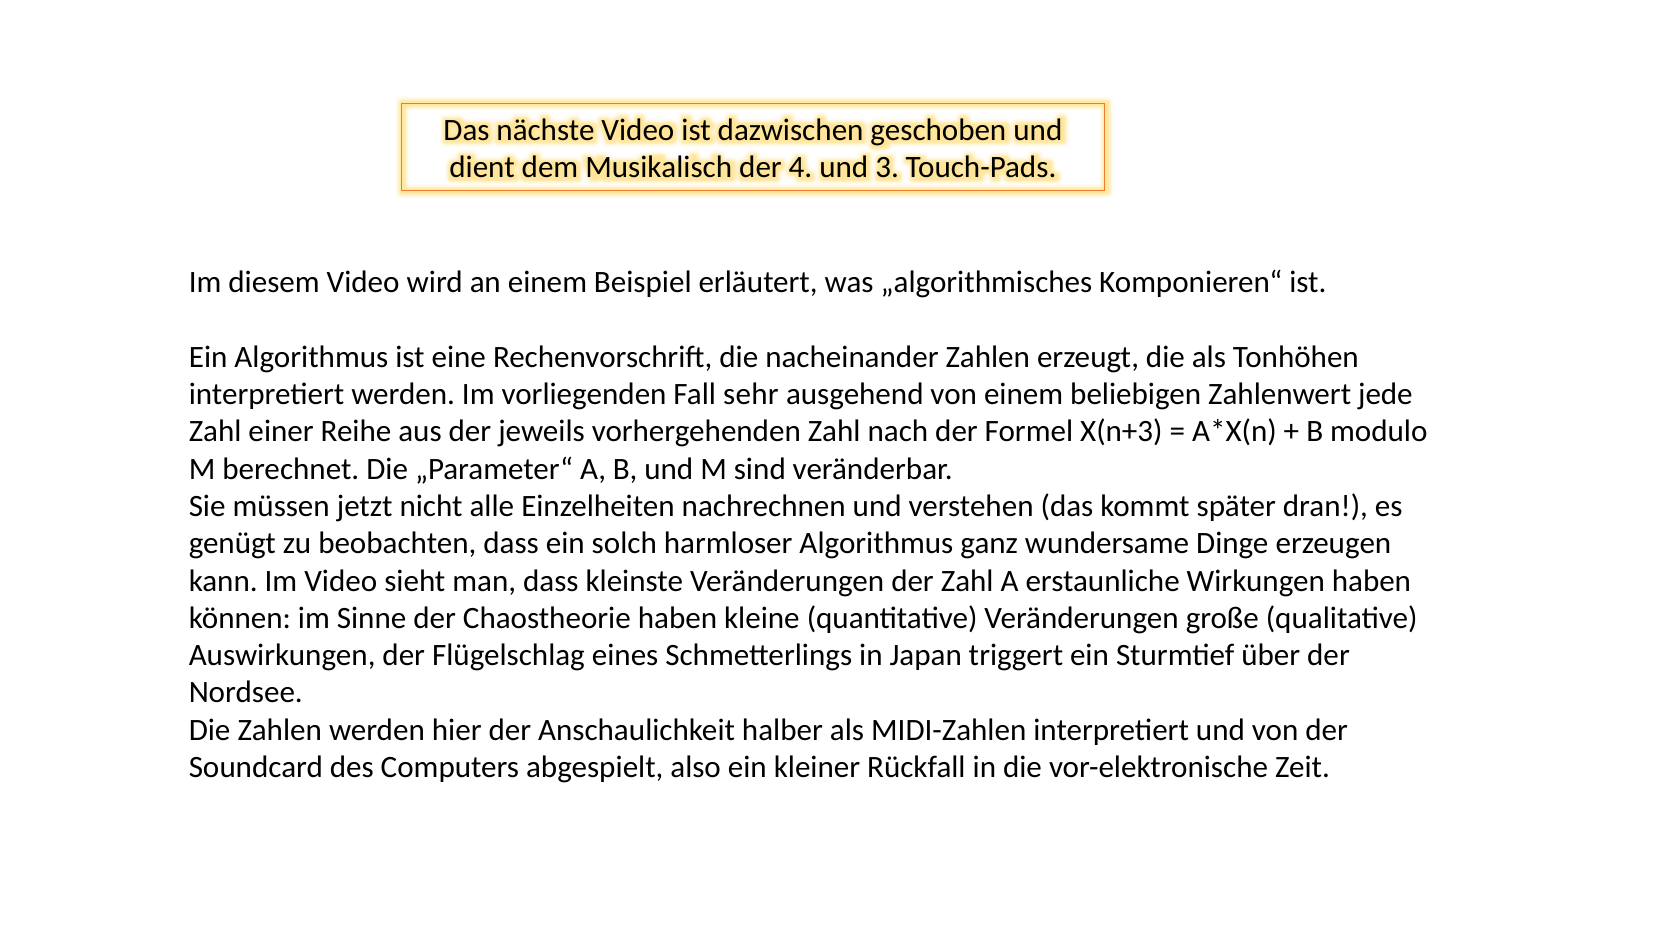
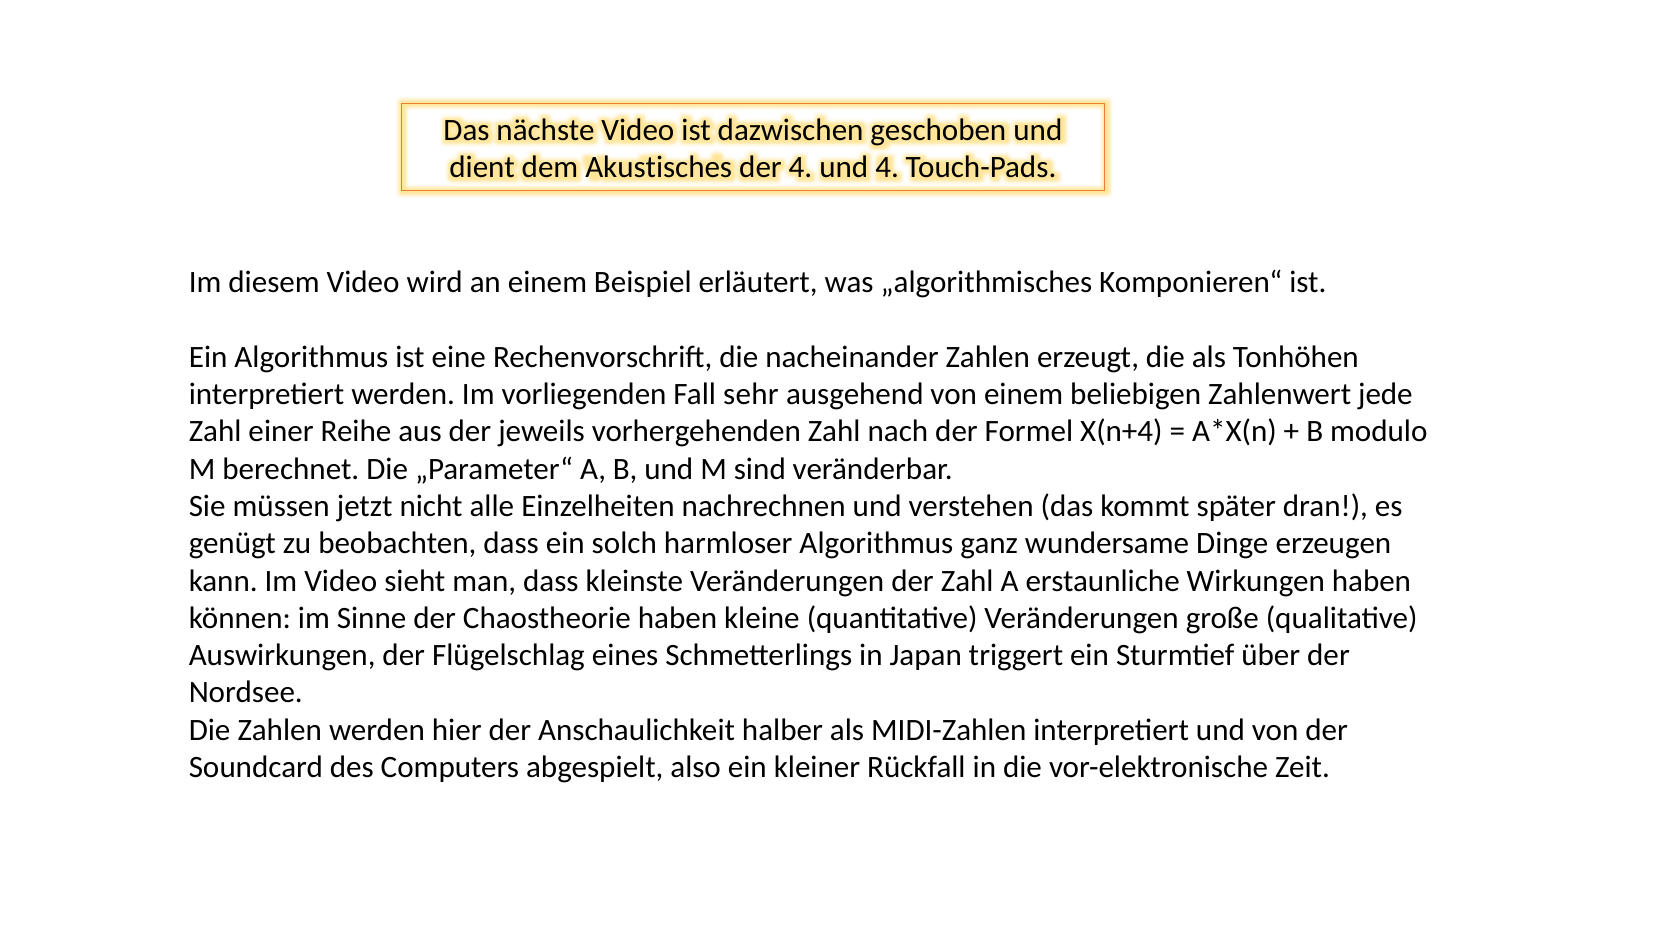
Musikalisch: Musikalisch -> Akustisches (659, 168)
und 3: 3 -> 4 (887, 168)
X(n+3: X(n+3 -> X(n+4 (1121, 432)
